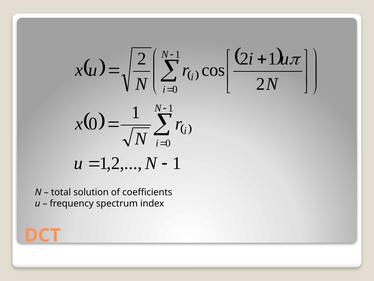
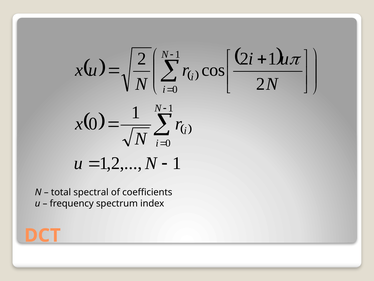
solution: solution -> spectral (91, 192)
